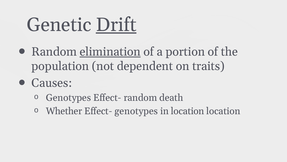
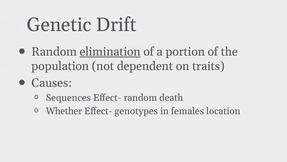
Drift underline: present -> none (116, 25)
Genotypes: Genotypes -> Sequences (68, 97)
in location: location -> females (187, 111)
